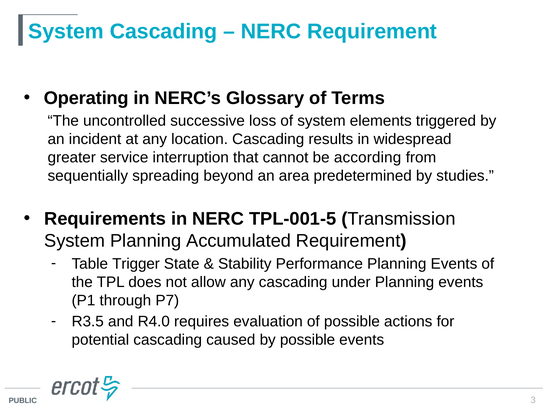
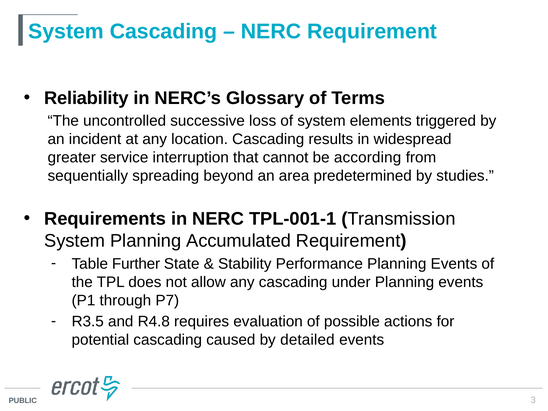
Operating: Operating -> Reliability (86, 98)
TPL-001-5: TPL-001-5 -> TPL-001-1 (293, 219)
Trigger: Trigger -> Further (136, 264)
R4.0: R4.0 -> R4.8 (154, 322)
by possible: possible -> detailed (307, 340)
